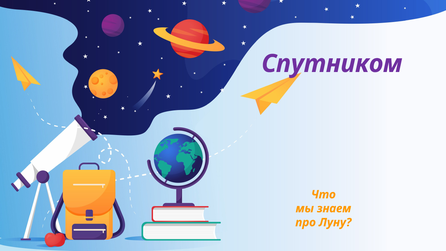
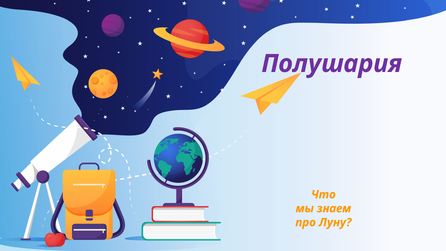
Спутником: Спутником -> Полушария (332, 64)
